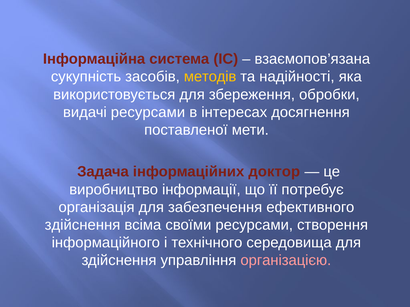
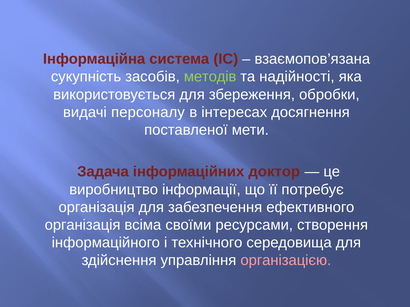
методів colour: yellow -> light green (210, 77)
видачі ресурсами: ресурсами -> персоналу (148, 112)
здійснення: здійснення -> організація (83, 225)
